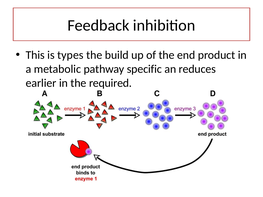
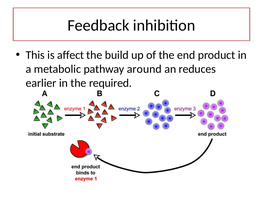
types: types -> affect (71, 55)
specific: specific -> around (144, 69)
